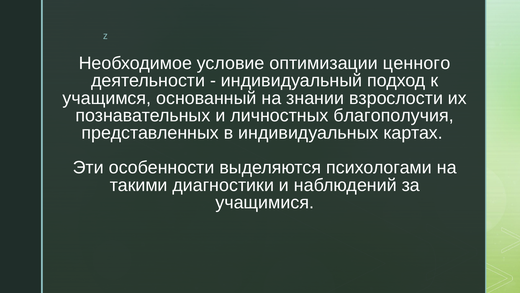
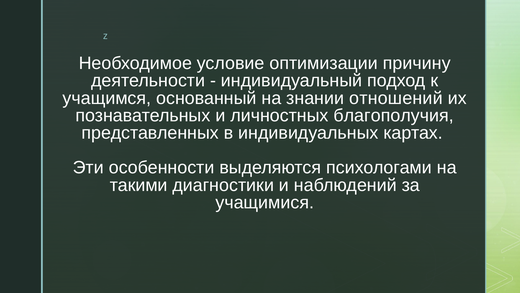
ценного: ценного -> причину (417, 63)
взрослости: взрослости -> отношений (396, 98)
